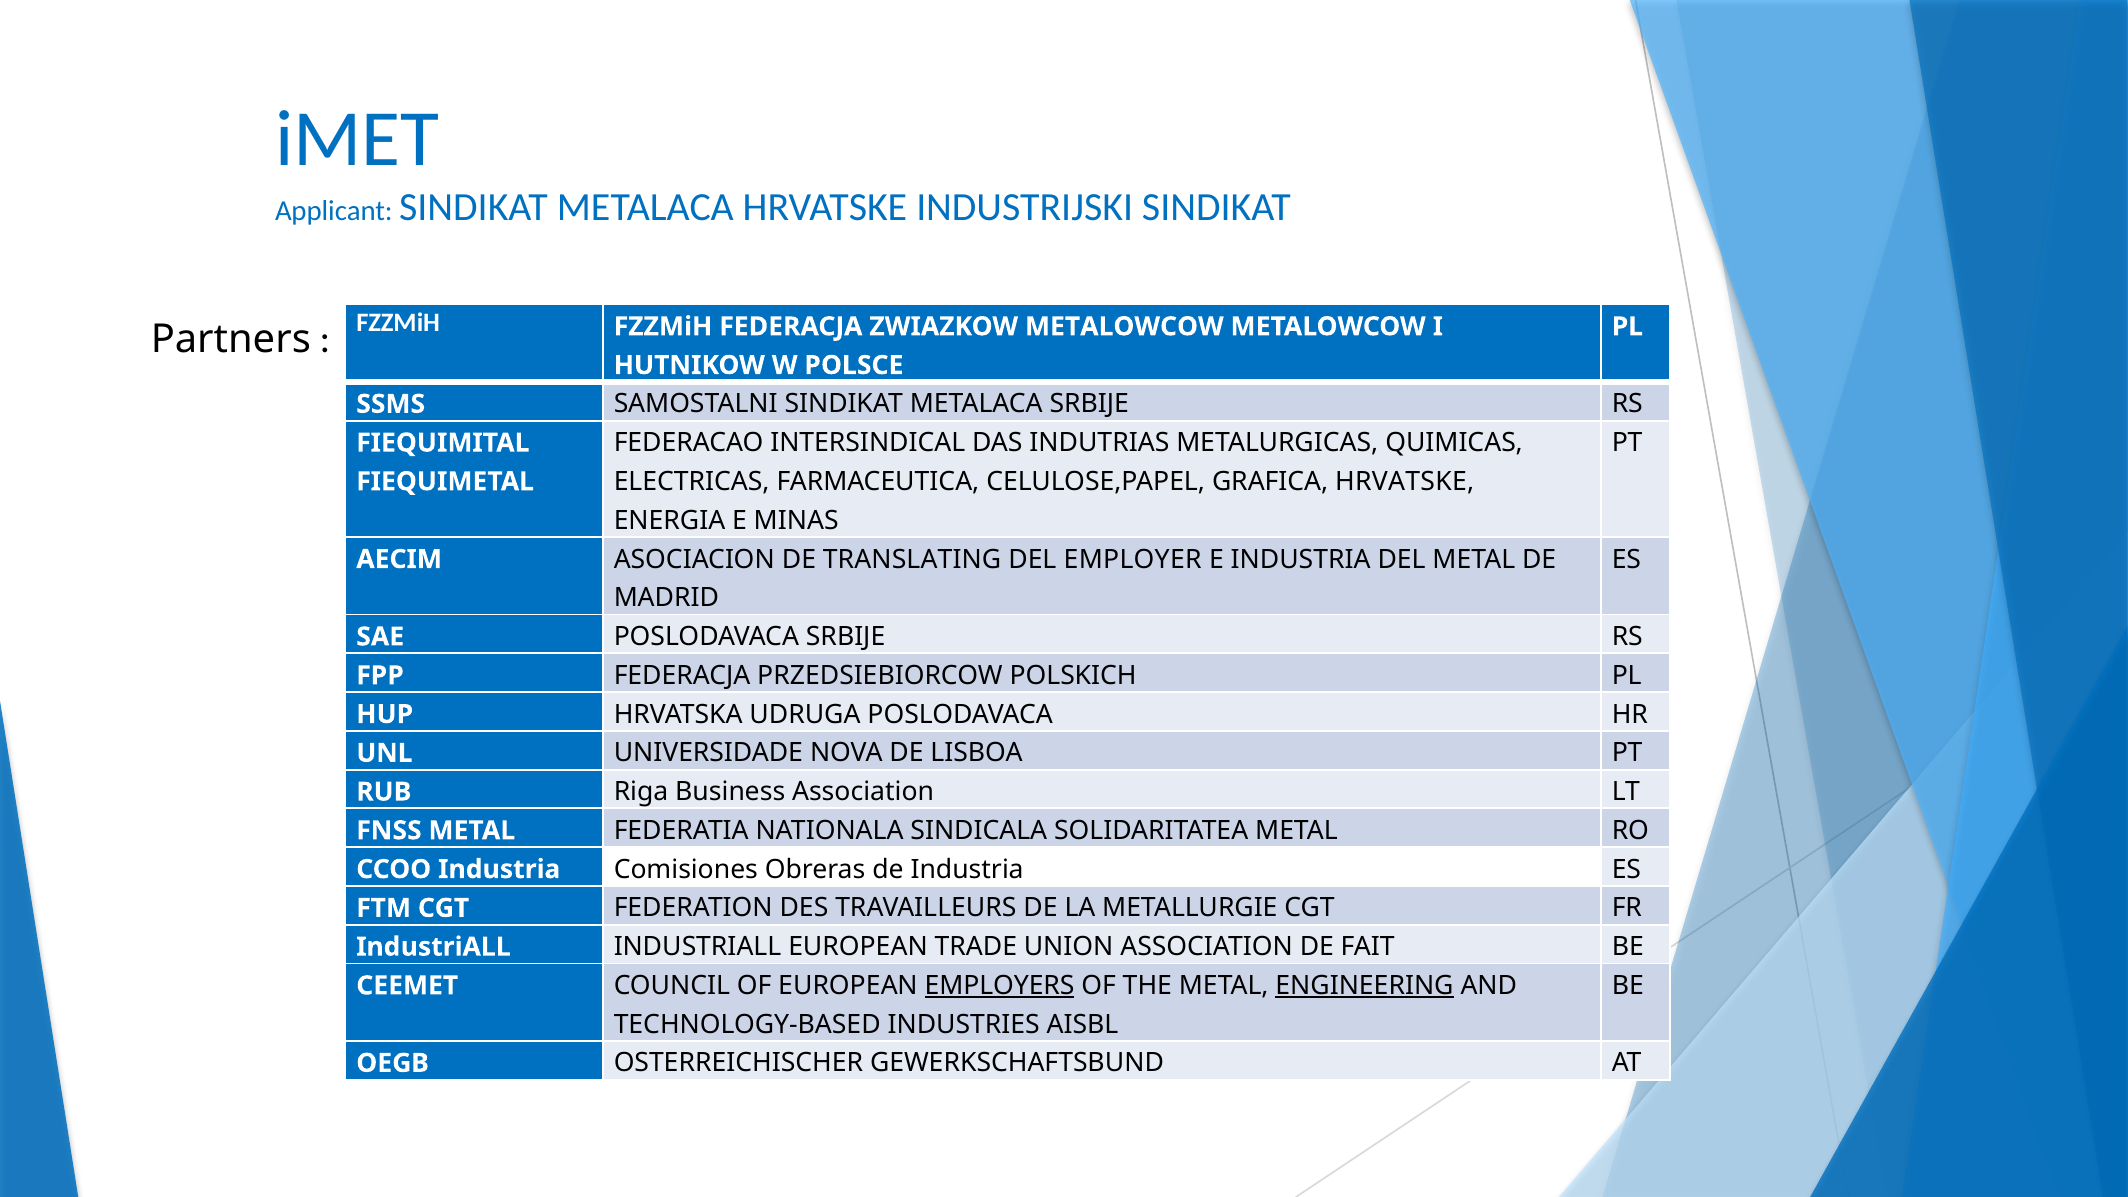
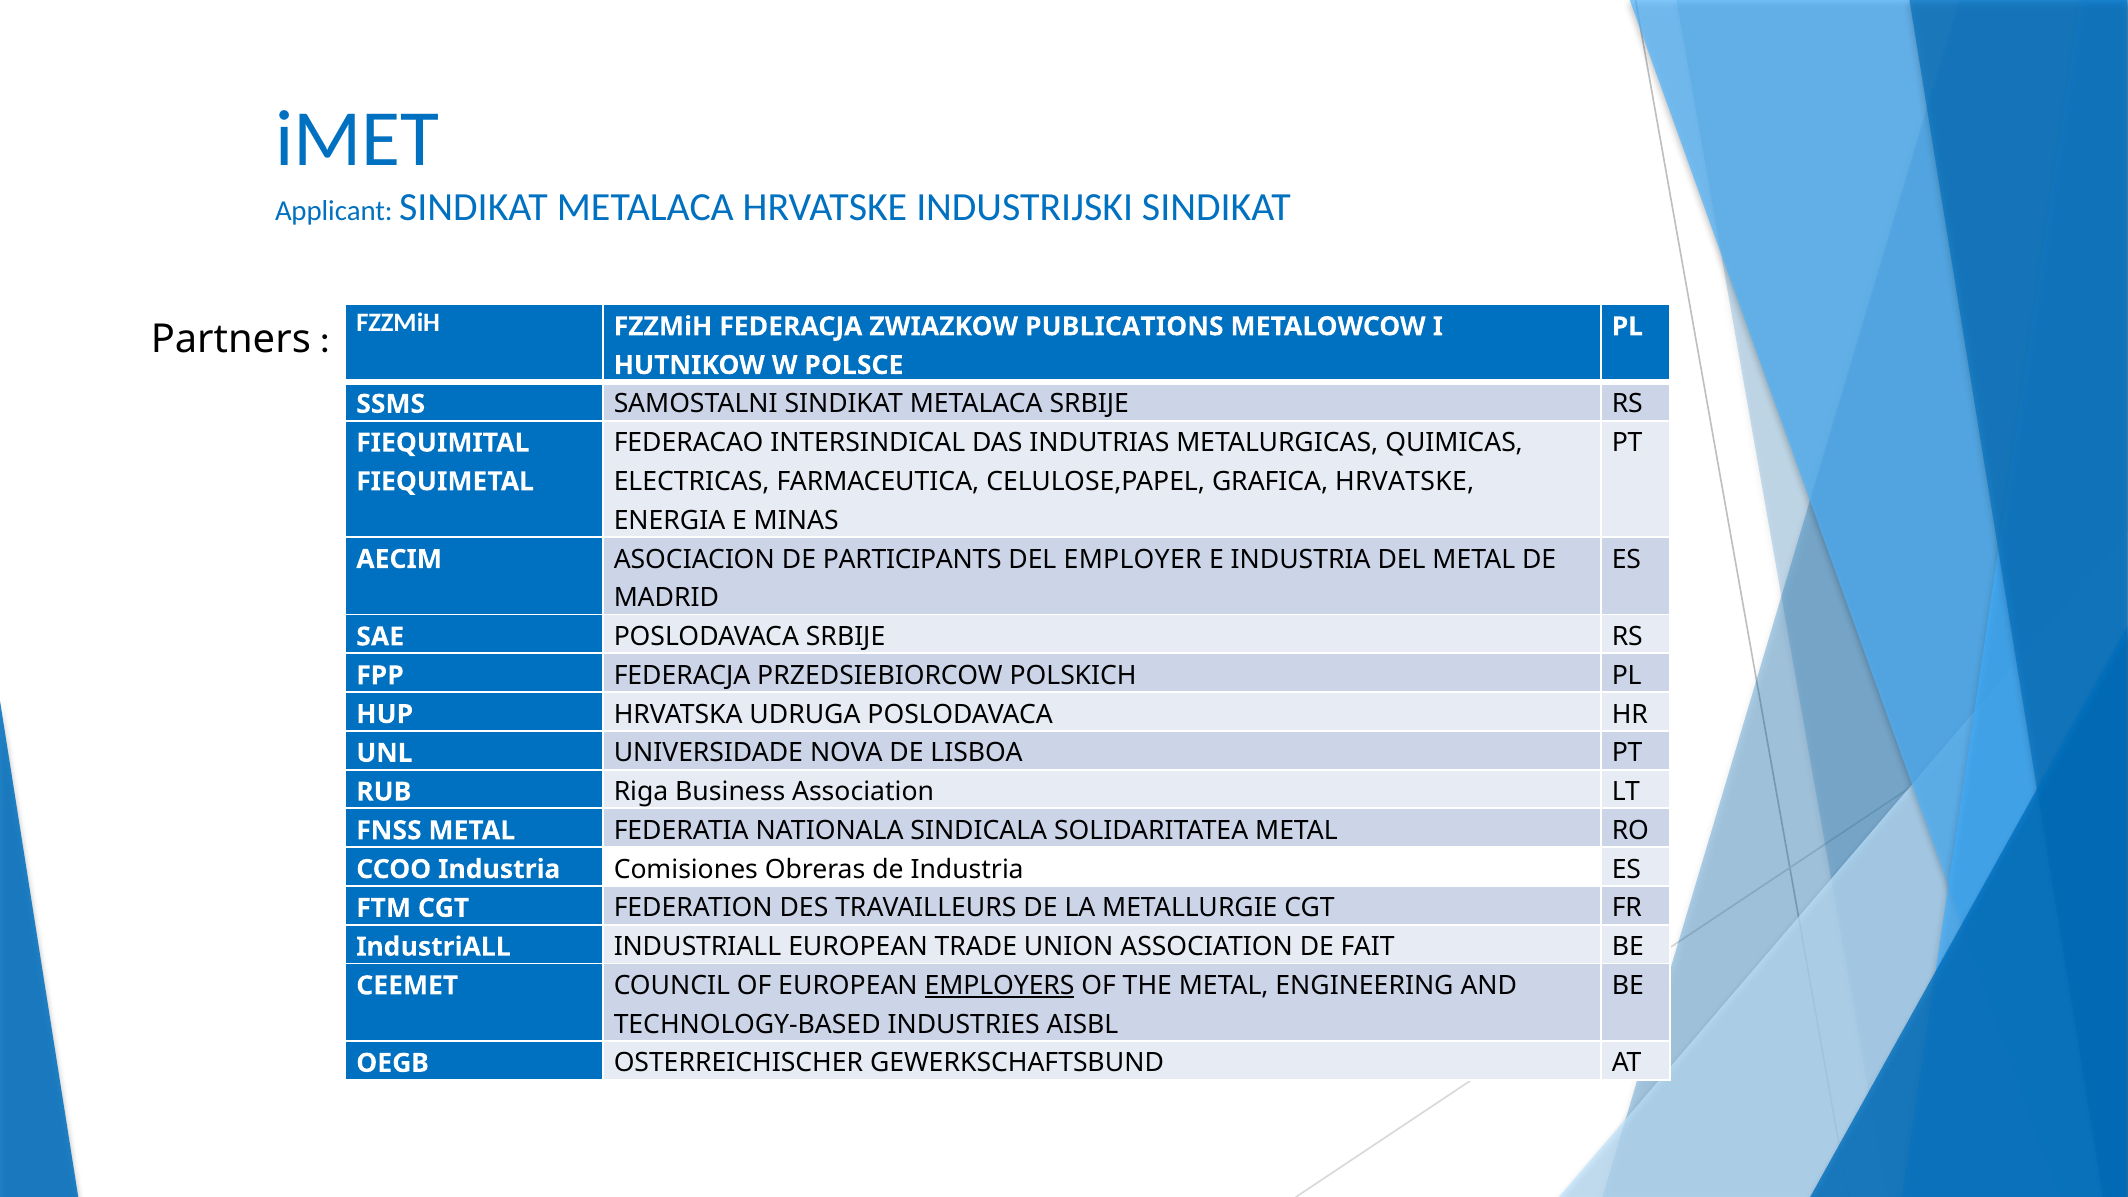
ZWIAZKOW METALOWCOW: METALOWCOW -> PUBLICATIONS (1124, 327)
TRANSLATING: TRANSLATING -> PARTICIPANTS (912, 559)
ENGINEERING underline: present -> none (1365, 986)
